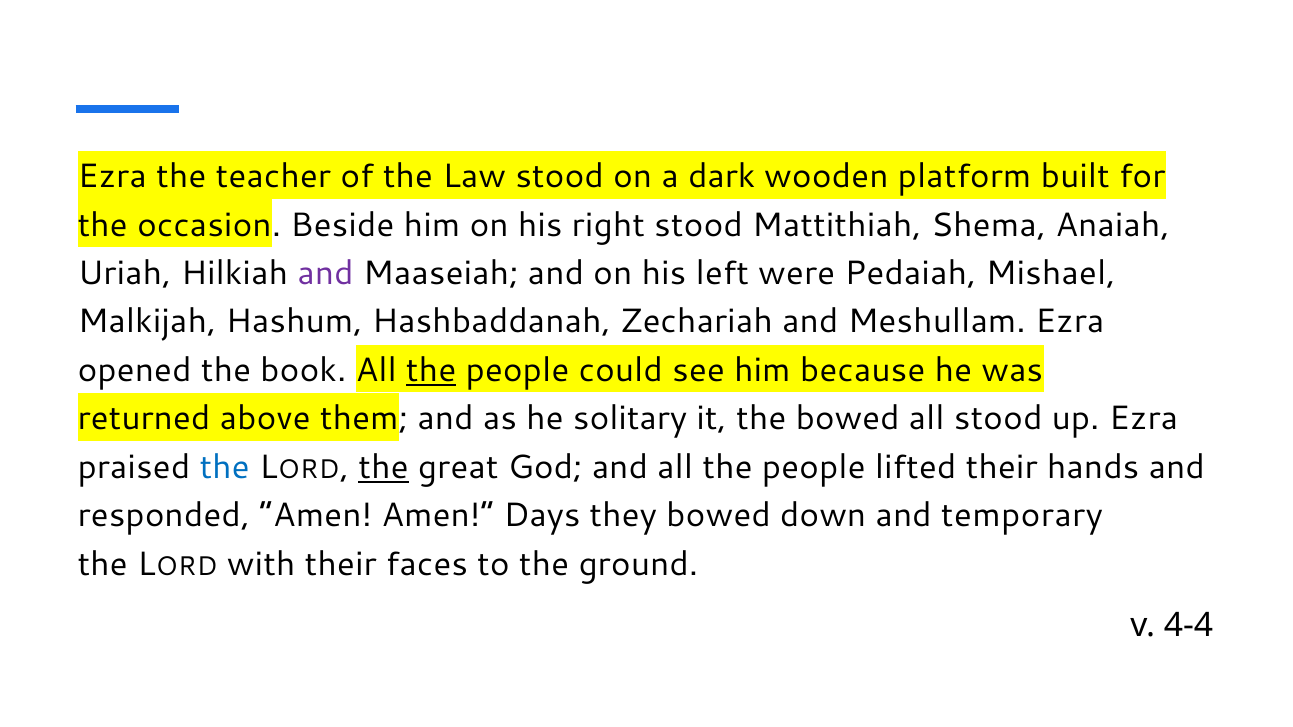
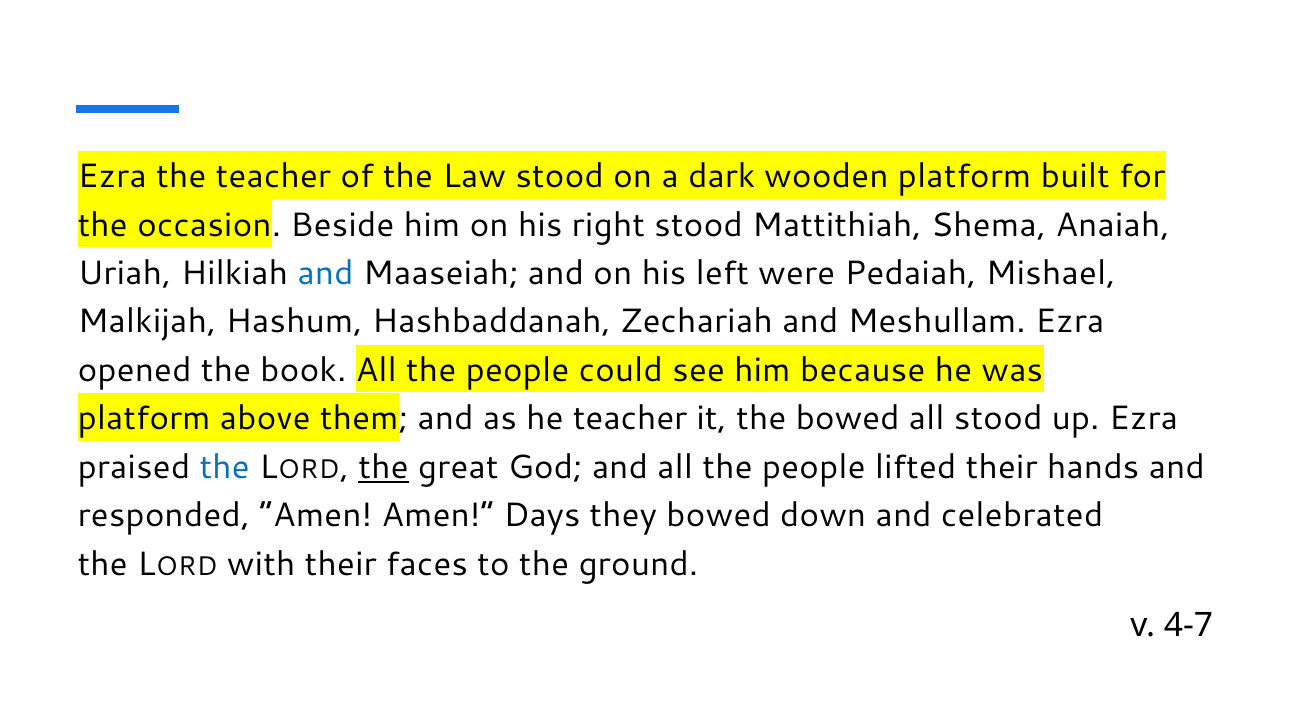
and colour: purple -> blue (326, 274)
the underline: present -> none (431, 370)
returned: returned -> platform (144, 419)
he solitary: solitary -> teacher (630, 419)
temporary: temporary -> celebrated (1022, 516)
4-4: 4-4 -> 4-7 (1189, 626)
